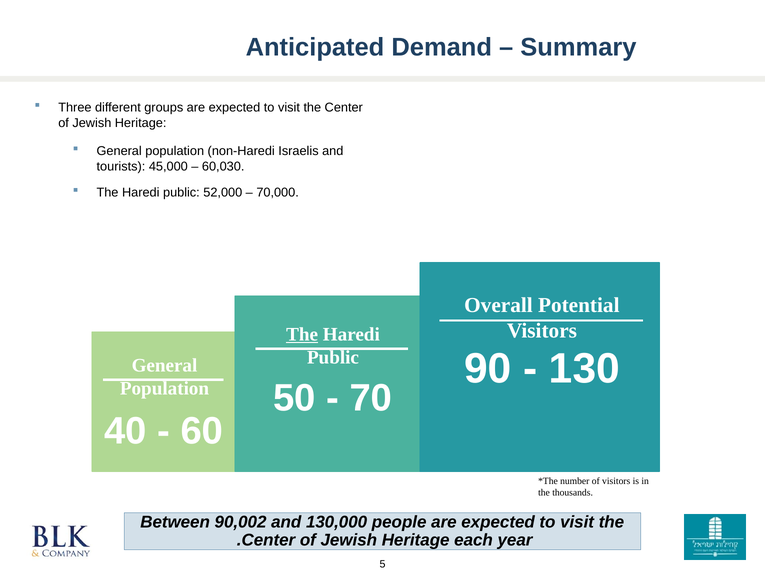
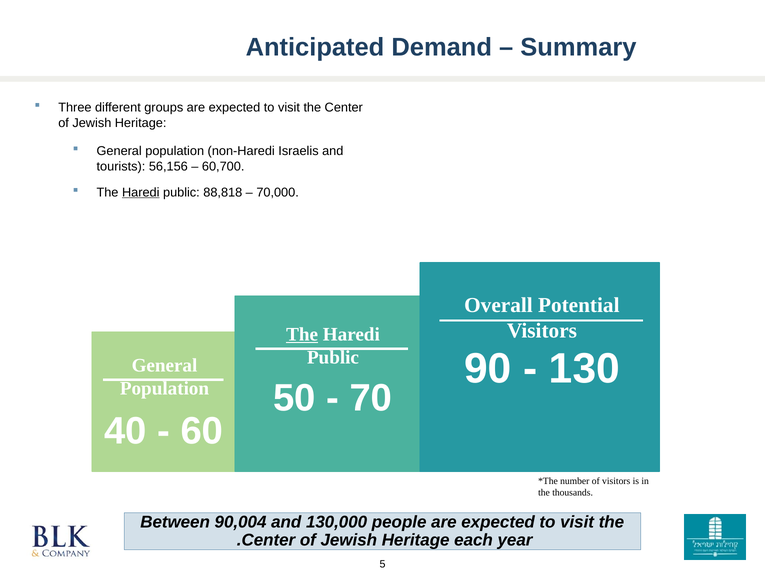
45,000: 45,000 -> 56,156 (168, 166)
60,030: 60,030 -> 60,700 (223, 166)
Haredi underline: none -> present (141, 192)
52,000: 52,000 -> 88,818 (223, 192)
90,002: 90,002 -> 90,004 (241, 522)
